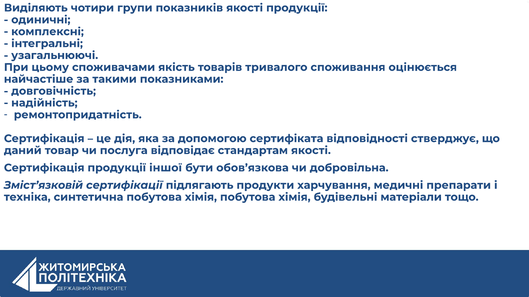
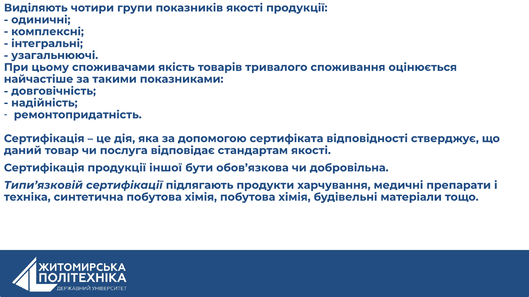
Зміст’язковій: Зміст’язковій -> Типи’язковій (43, 186)
